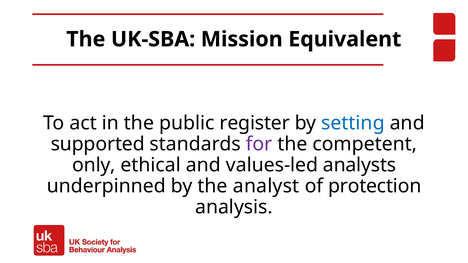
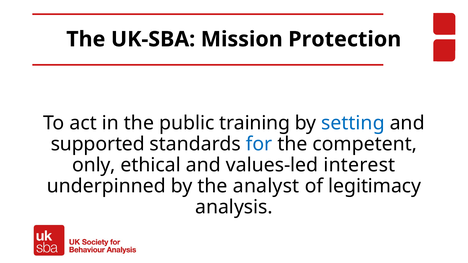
Equivalent: Equivalent -> Protection (345, 39)
register: register -> training (255, 123)
for colour: purple -> blue (259, 144)
analysts: analysts -> interest (359, 165)
protection: protection -> legitimacy (375, 186)
